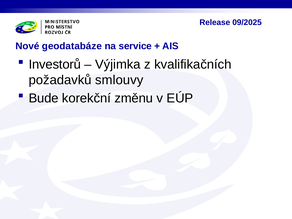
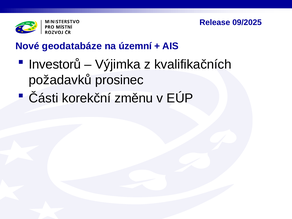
service: service -> územní (135, 46)
smlouvy: smlouvy -> prosinec (119, 80)
Bude: Bude -> Části (44, 98)
